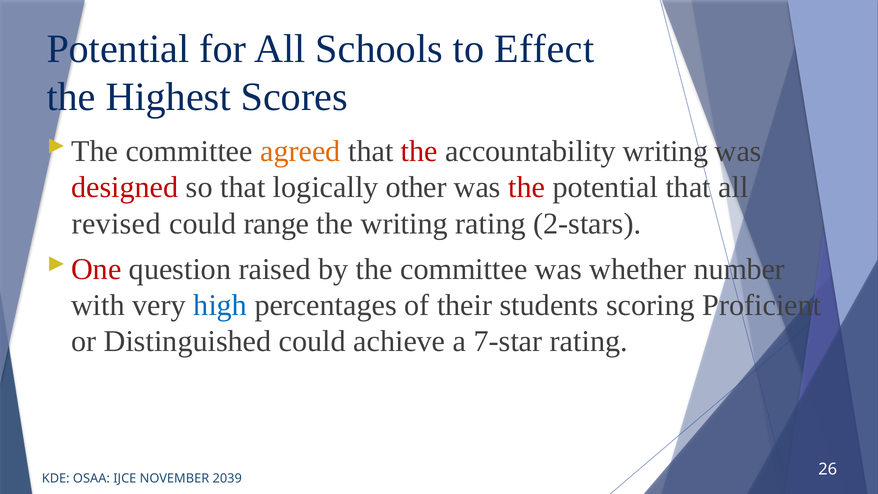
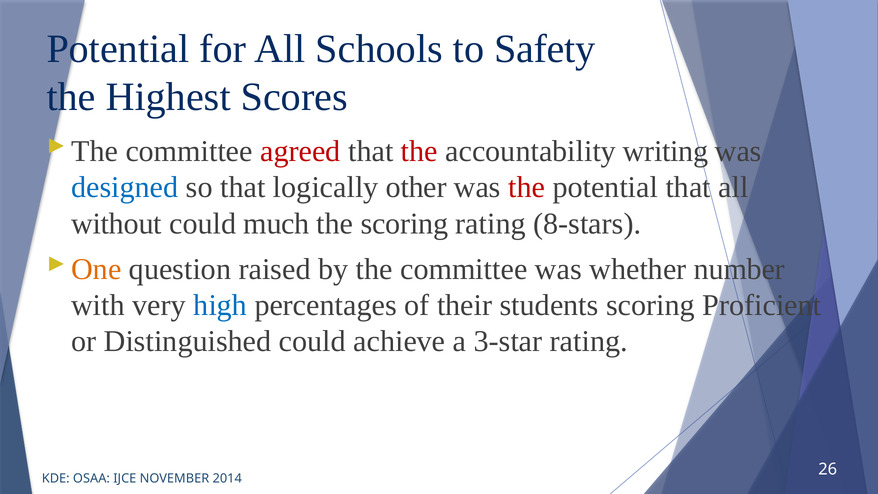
Effect: Effect -> Safety (545, 49)
agreed colour: orange -> red (300, 151)
designed colour: red -> blue (125, 187)
revised: revised -> without (117, 224)
range: range -> much (276, 224)
the writing: writing -> scoring (404, 224)
2-stars: 2-stars -> 8-stars (587, 224)
One colour: red -> orange (96, 269)
7-star: 7-star -> 3-star (508, 341)
2039: 2039 -> 2014 (227, 478)
